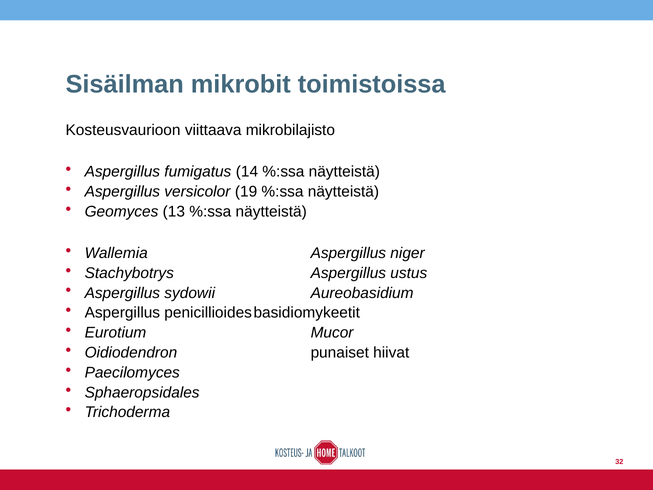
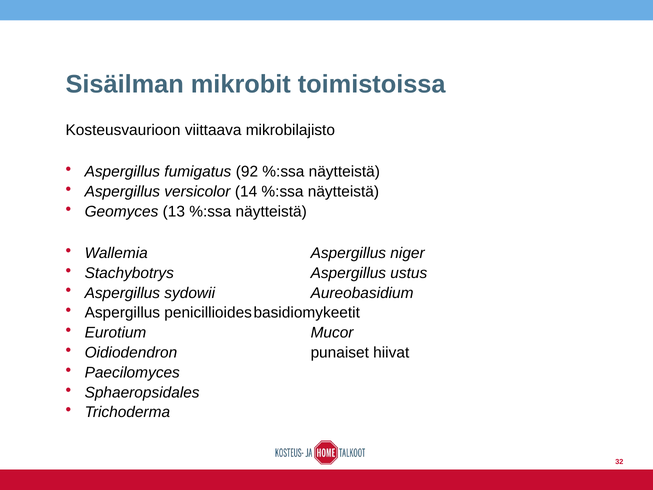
14: 14 -> 92 (247, 172)
19: 19 -> 14 (246, 191)
